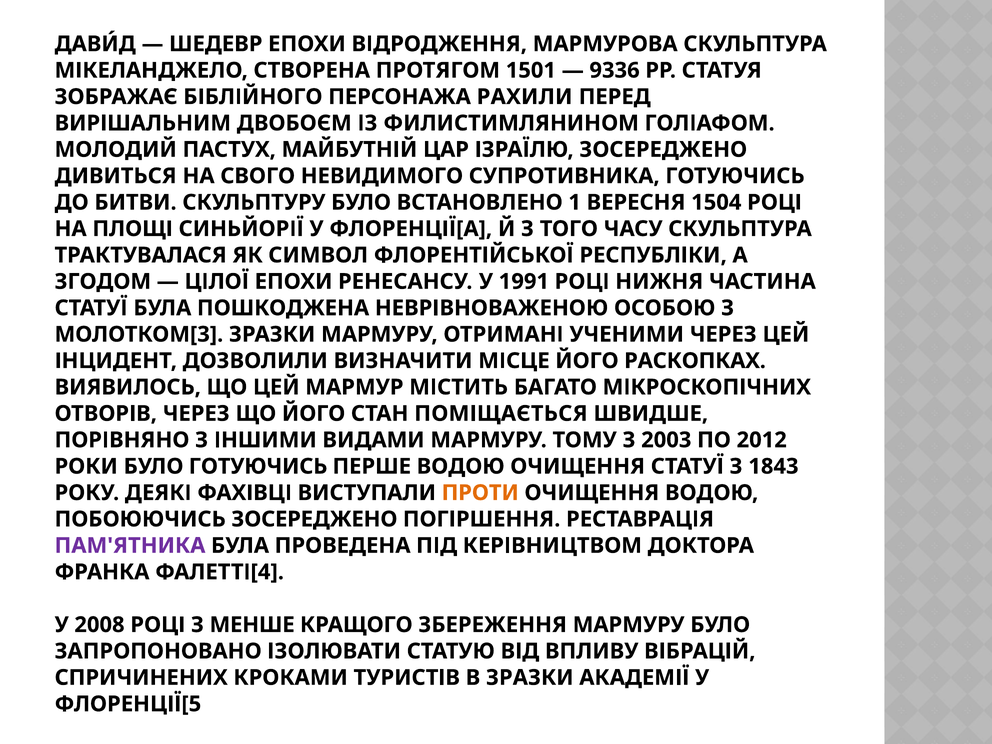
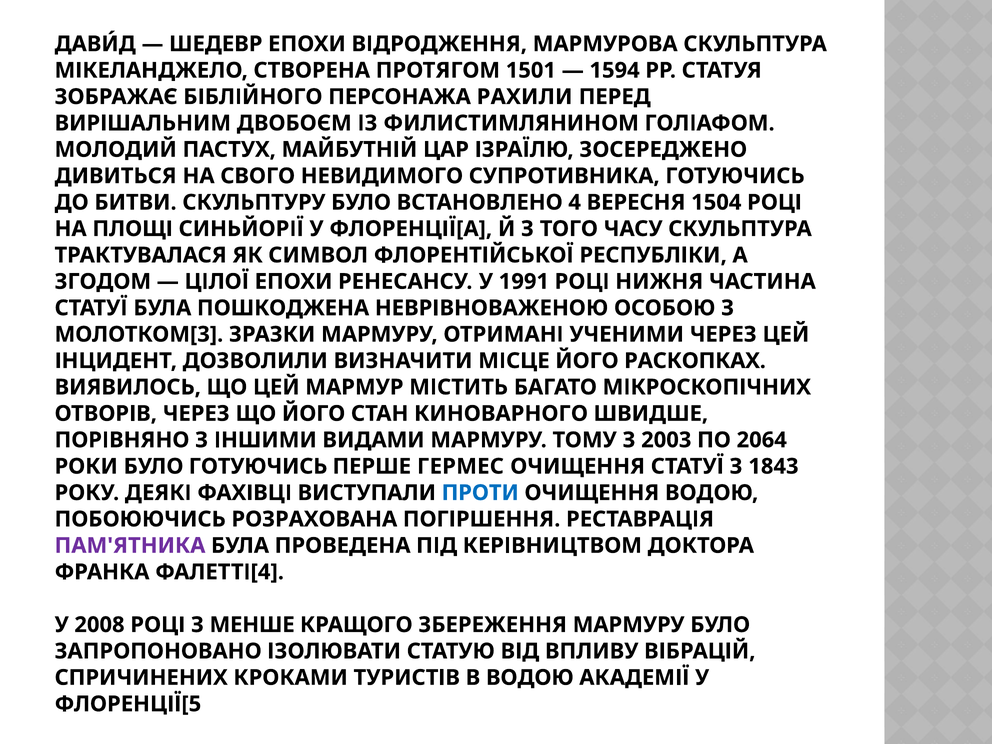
9336: 9336 -> 1594 (615, 70)
1: 1 -> 4 (575, 202)
ПОМІЩАЄТЬСЯ: ПОМІЩАЄТЬСЯ -> КИНОВАРНОГО (501, 414)
2012: 2012 -> 2064 (762, 440)
ПЕРШЕ ВОДОЮ: ВОДОЮ -> ГЕРМЕС (460, 466)
ПРОТИ colour: orange -> blue (480, 493)
ПОБОЮЮЧИСЬ ЗОСЕРЕДЖЕНО: ЗОСЕРЕДЖЕНО -> РОЗРАХОВАНА (314, 519)
В ЗРАЗКИ: ЗРАЗКИ -> ВОДОЮ (530, 678)
